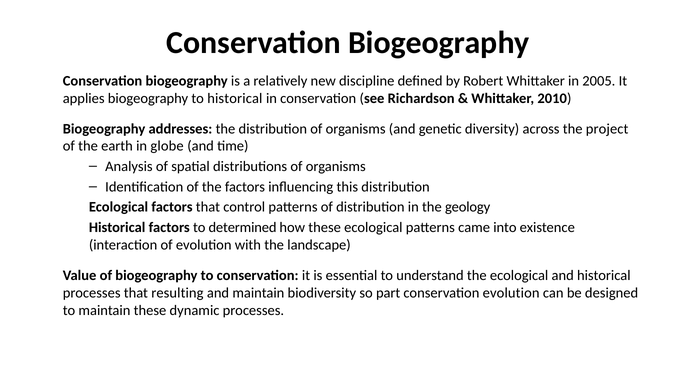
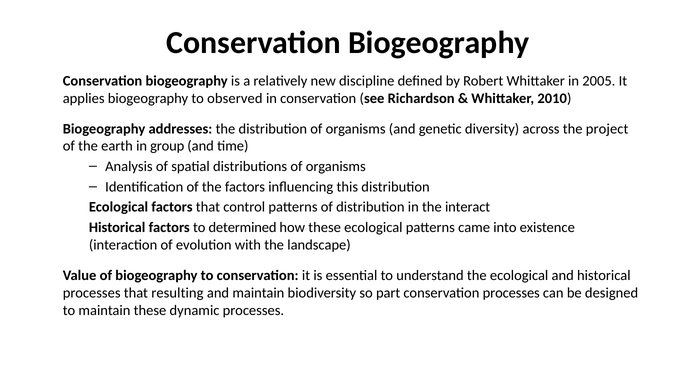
to historical: historical -> observed (235, 98)
globe: globe -> group (167, 146)
geology: geology -> interact (468, 207)
conservation evolution: evolution -> processes (511, 292)
